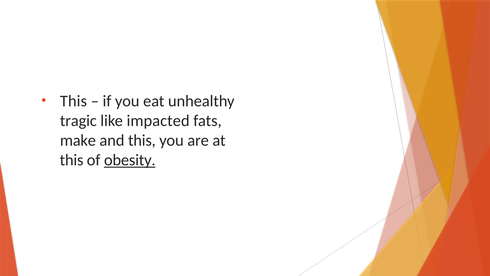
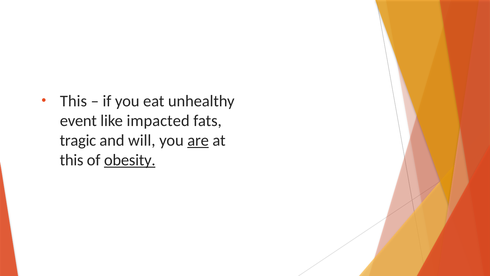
tragic: tragic -> event (78, 121)
make: make -> tragic (78, 140)
and this: this -> will (142, 140)
are underline: none -> present (198, 140)
